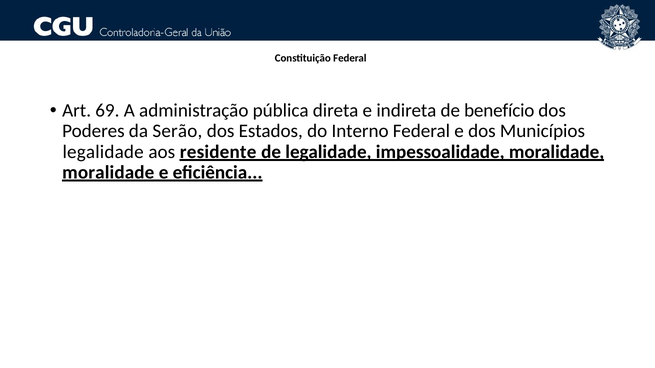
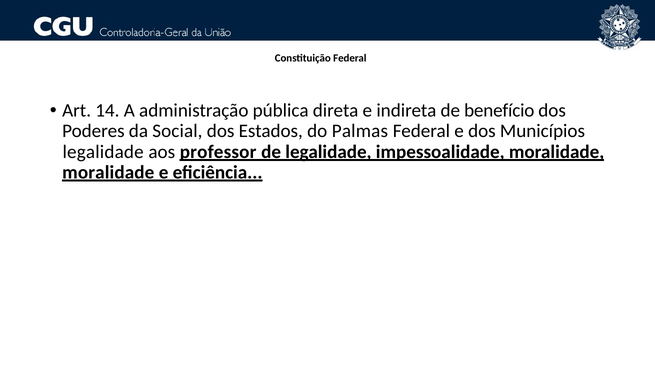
69: 69 -> 14 (107, 111)
Serão: Serão -> Social (177, 131)
Interno: Interno -> Palmas (360, 131)
residente: residente -> professor (218, 152)
